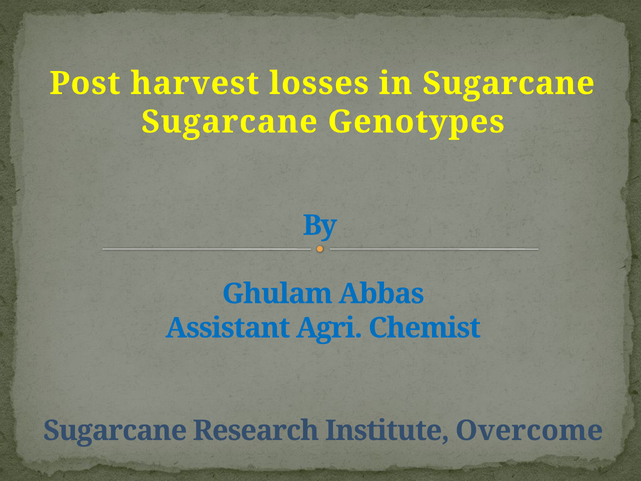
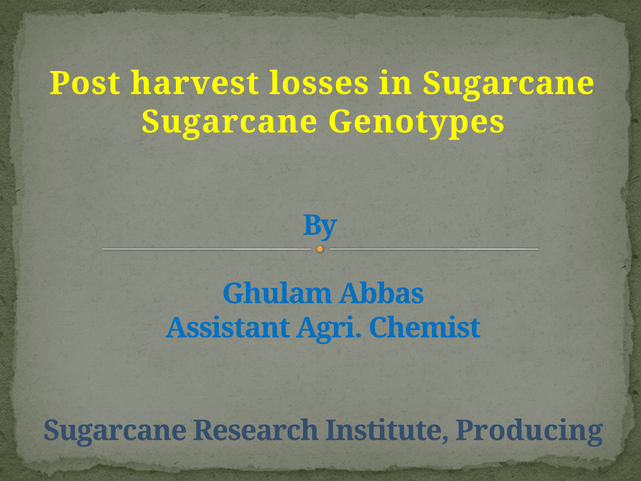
Overcome: Overcome -> Producing (529, 430)
